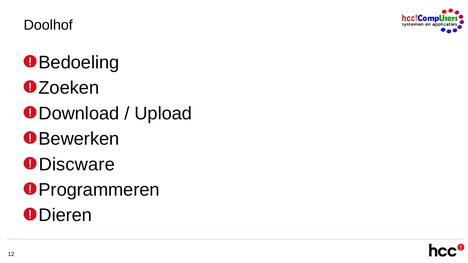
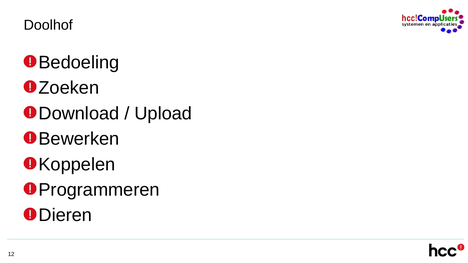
Discware: Discware -> Koppelen (77, 164)
